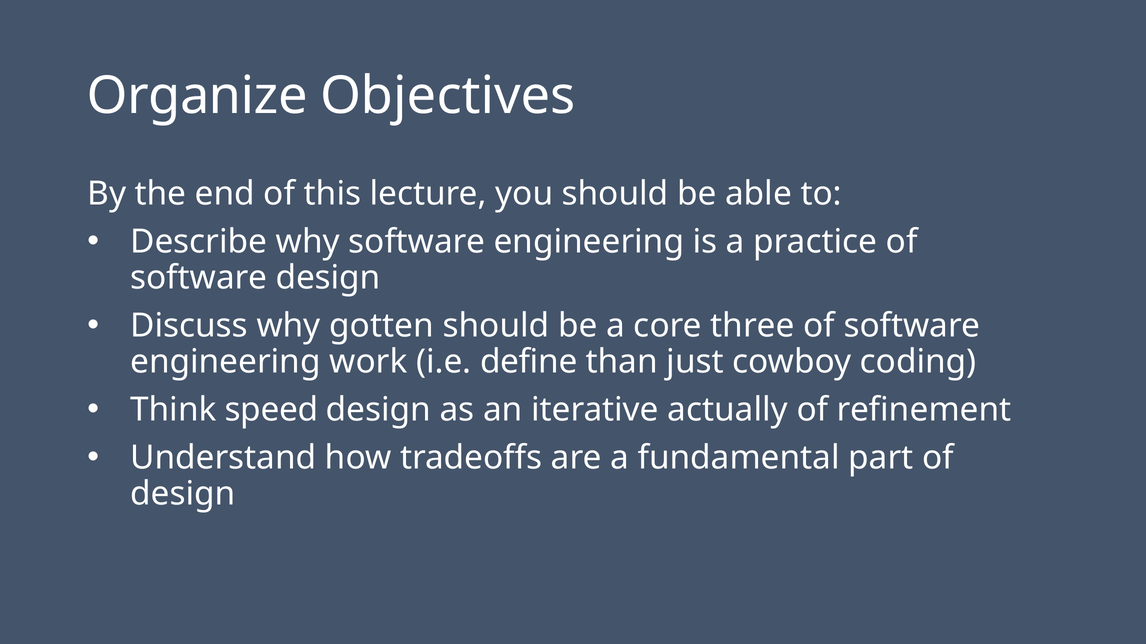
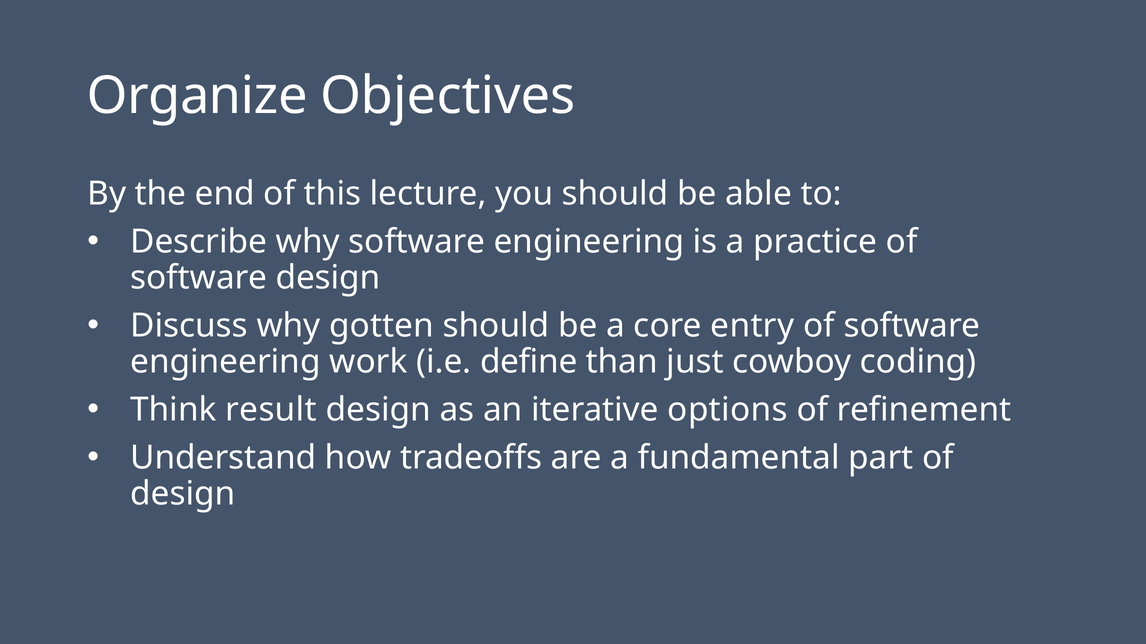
three: three -> entry (752, 326)
speed: speed -> result (271, 410)
actually: actually -> options (728, 410)
